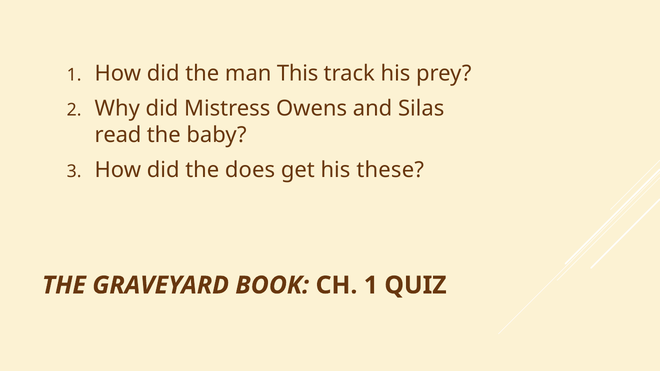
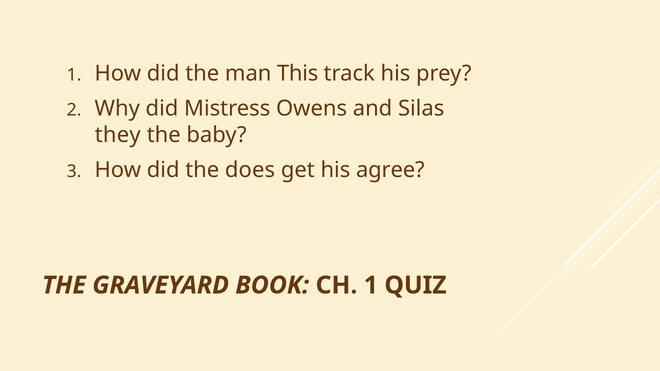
read: read -> they (118, 135)
these: these -> agree (390, 170)
